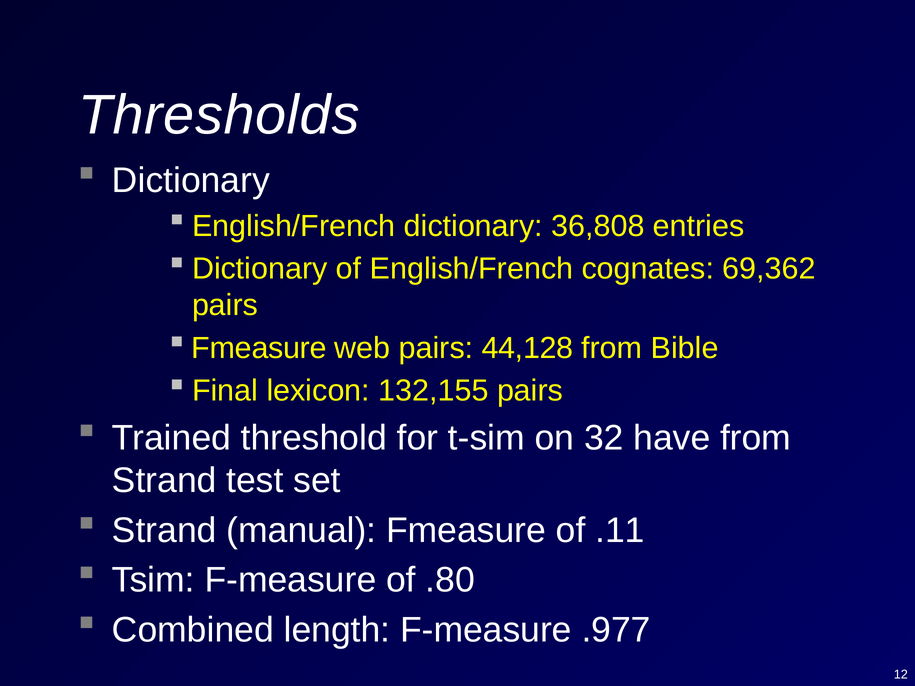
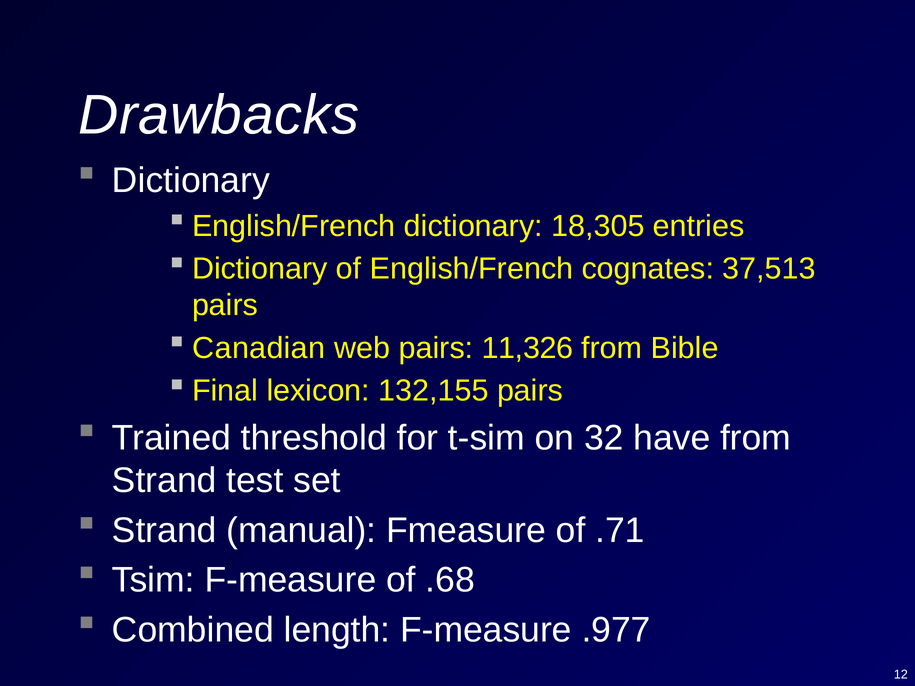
Thresholds: Thresholds -> Drawbacks (219, 115)
36,808: 36,808 -> 18,305 (598, 226)
69,362: 69,362 -> 37,513 (769, 269)
Fmeasure: Fmeasure -> Canadian (259, 348)
44,128: 44,128 -> 11,326 (527, 348)
.11: .11 -> .71 (620, 531)
.80: .80 -> .68 (450, 580)
